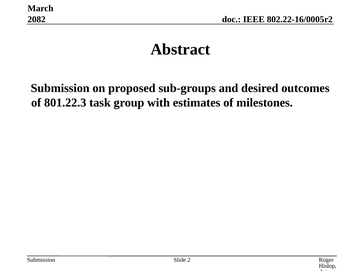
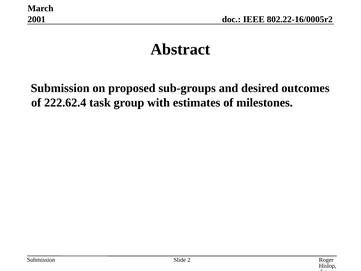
2082: 2082 -> 2001 (37, 19)
801.22.3: 801.22.3 -> 222.62.4 (65, 103)
